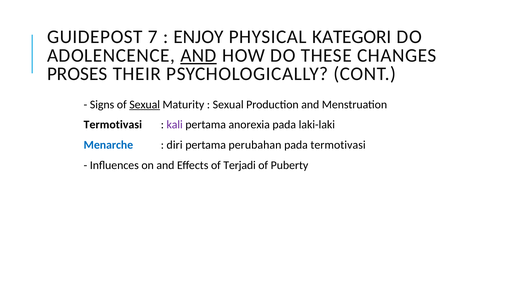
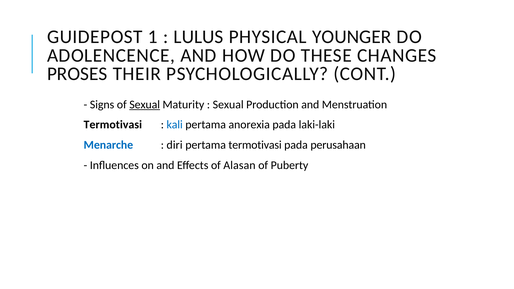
7: 7 -> 1 (153, 37)
ENJOY: ENJOY -> LULUS (198, 37)
KATEGORI: KATEGORI -> YOUNGER (352, 37)
AND underline: present -> none (198, 55)
kali colour: purple -> blue (175, 125)
pertama perubahan: perubahan -> termotivasi (255, 145)
pada termotivasi: termotivasi -> perusahaan (338, 145)
Terjadi: Terjadi -> Alasan (239, 165)
